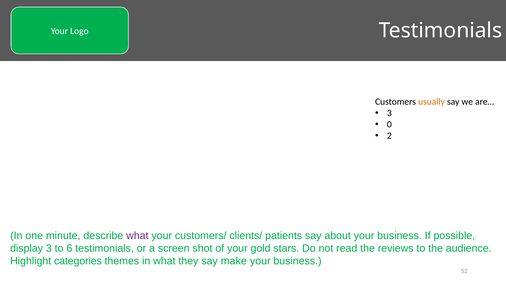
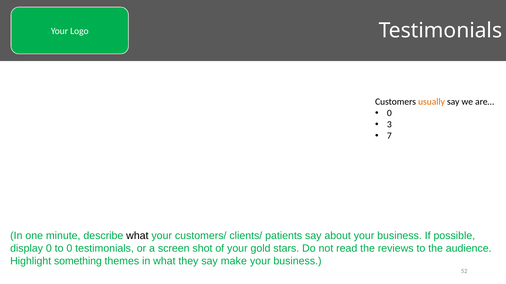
3: 3 -> 0 (389, 113)
0: 0 -> 3 (389, 125)
2: 2 -> 7 (389, 136)
what colour: purple -> black (137, 236)
display 3: 3 -> 0 (49, 249)
to 6: 6 -> 0 (69, 249)
categories: categories -> something (78, 262)
